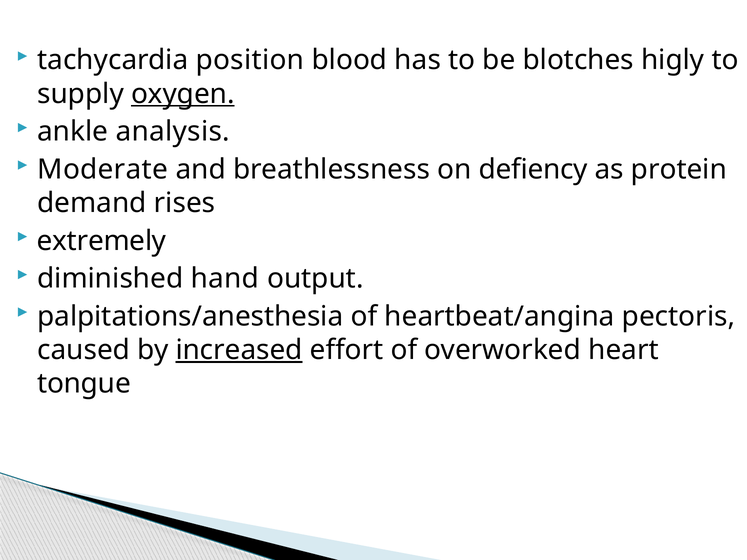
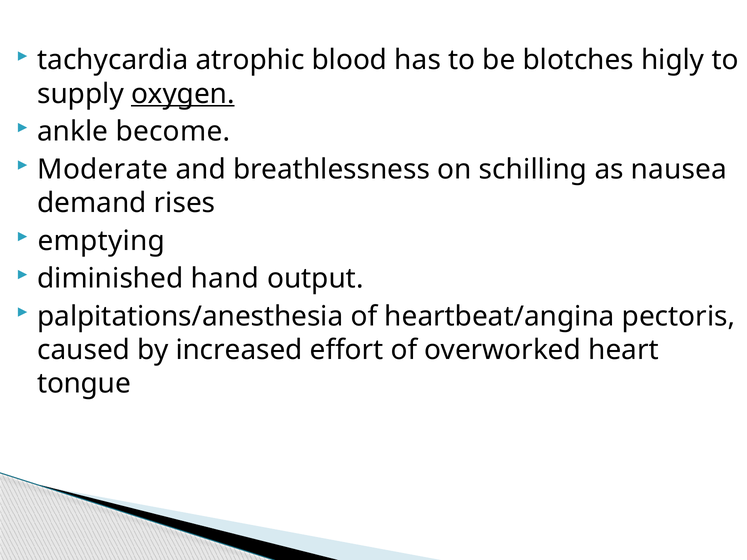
position: position -> atrophic (250, 60)
analysis: analysis -> become (173, 132)
defiency: defiency -> schilling (533, 169)
protein: protein -> nausea (679, 169)
extremely: extremely -> emptying (101, 241)
increased underline: present -> none (239, 350)
